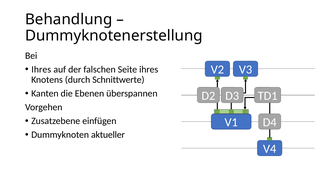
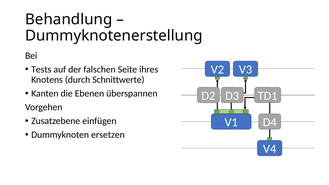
Ihres: Ihres -> Tests (41, 69)
aktueller: aktueller -> ersetzen (108, 135)
